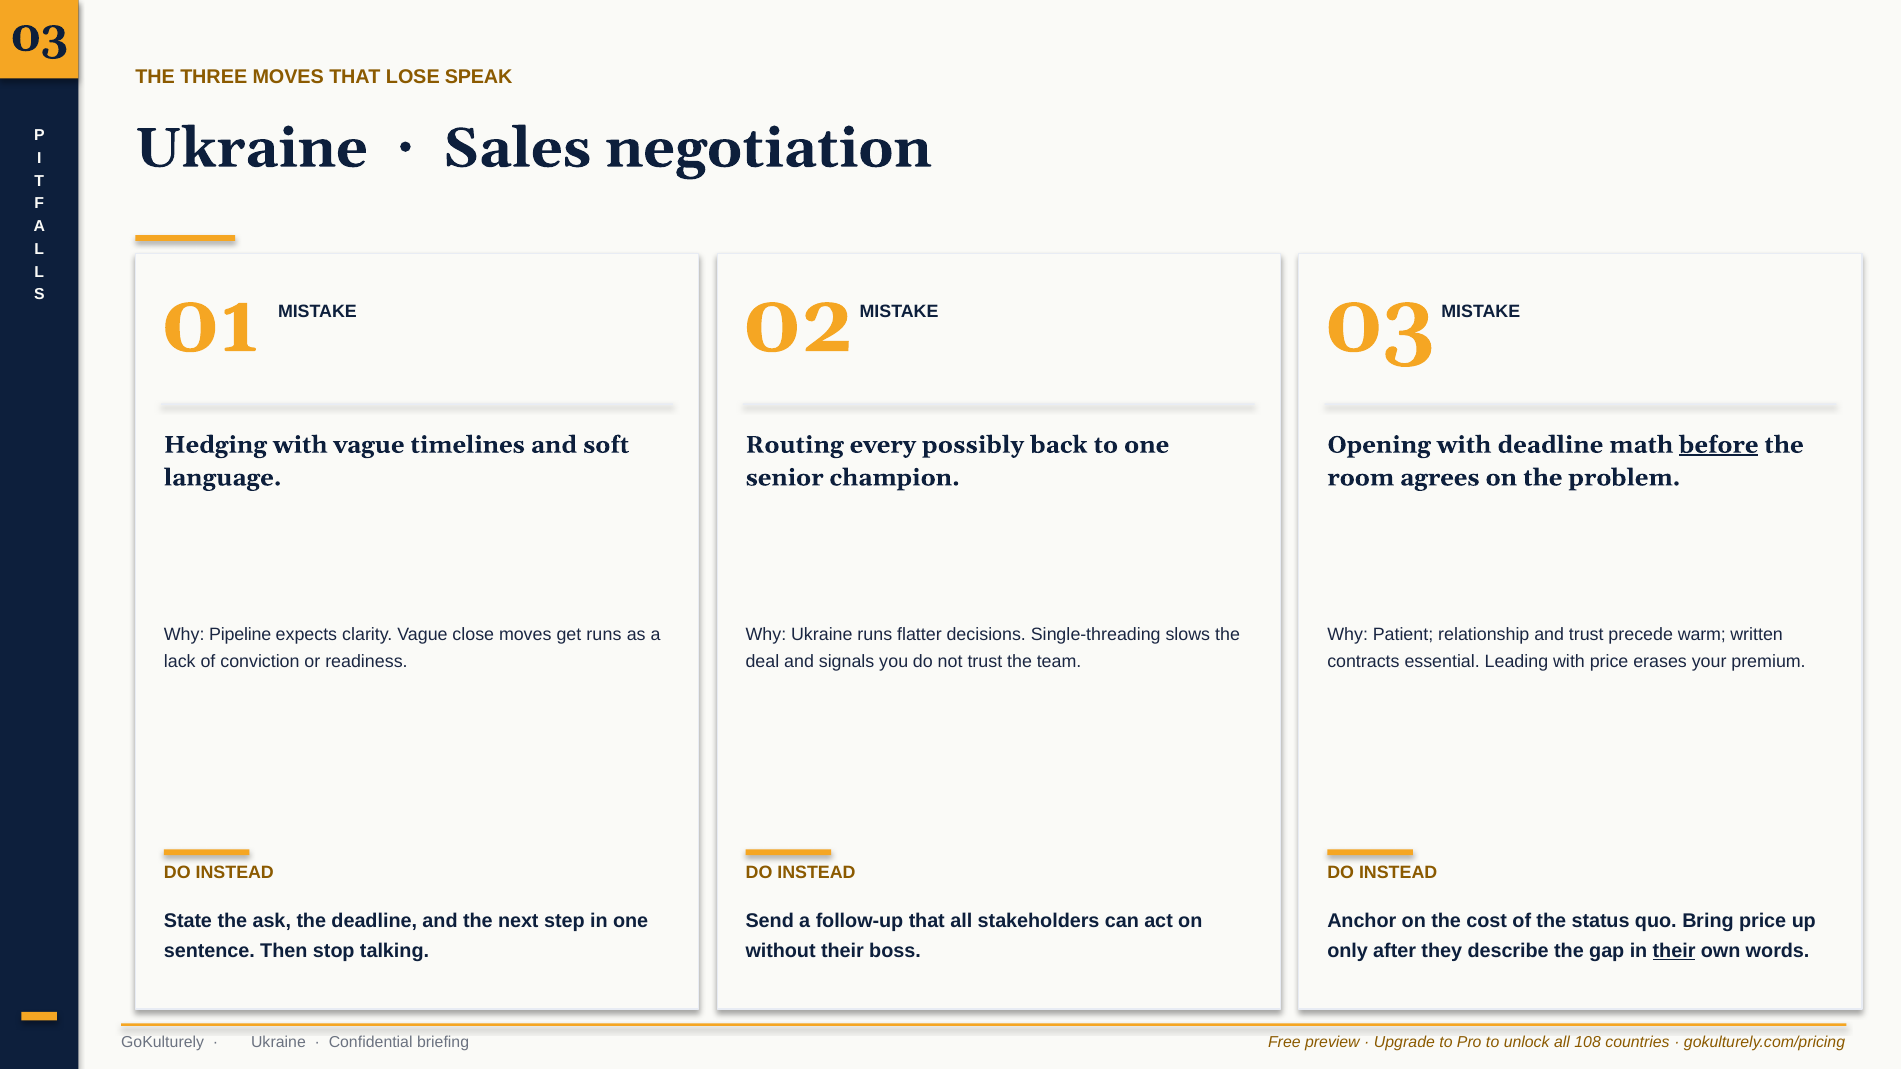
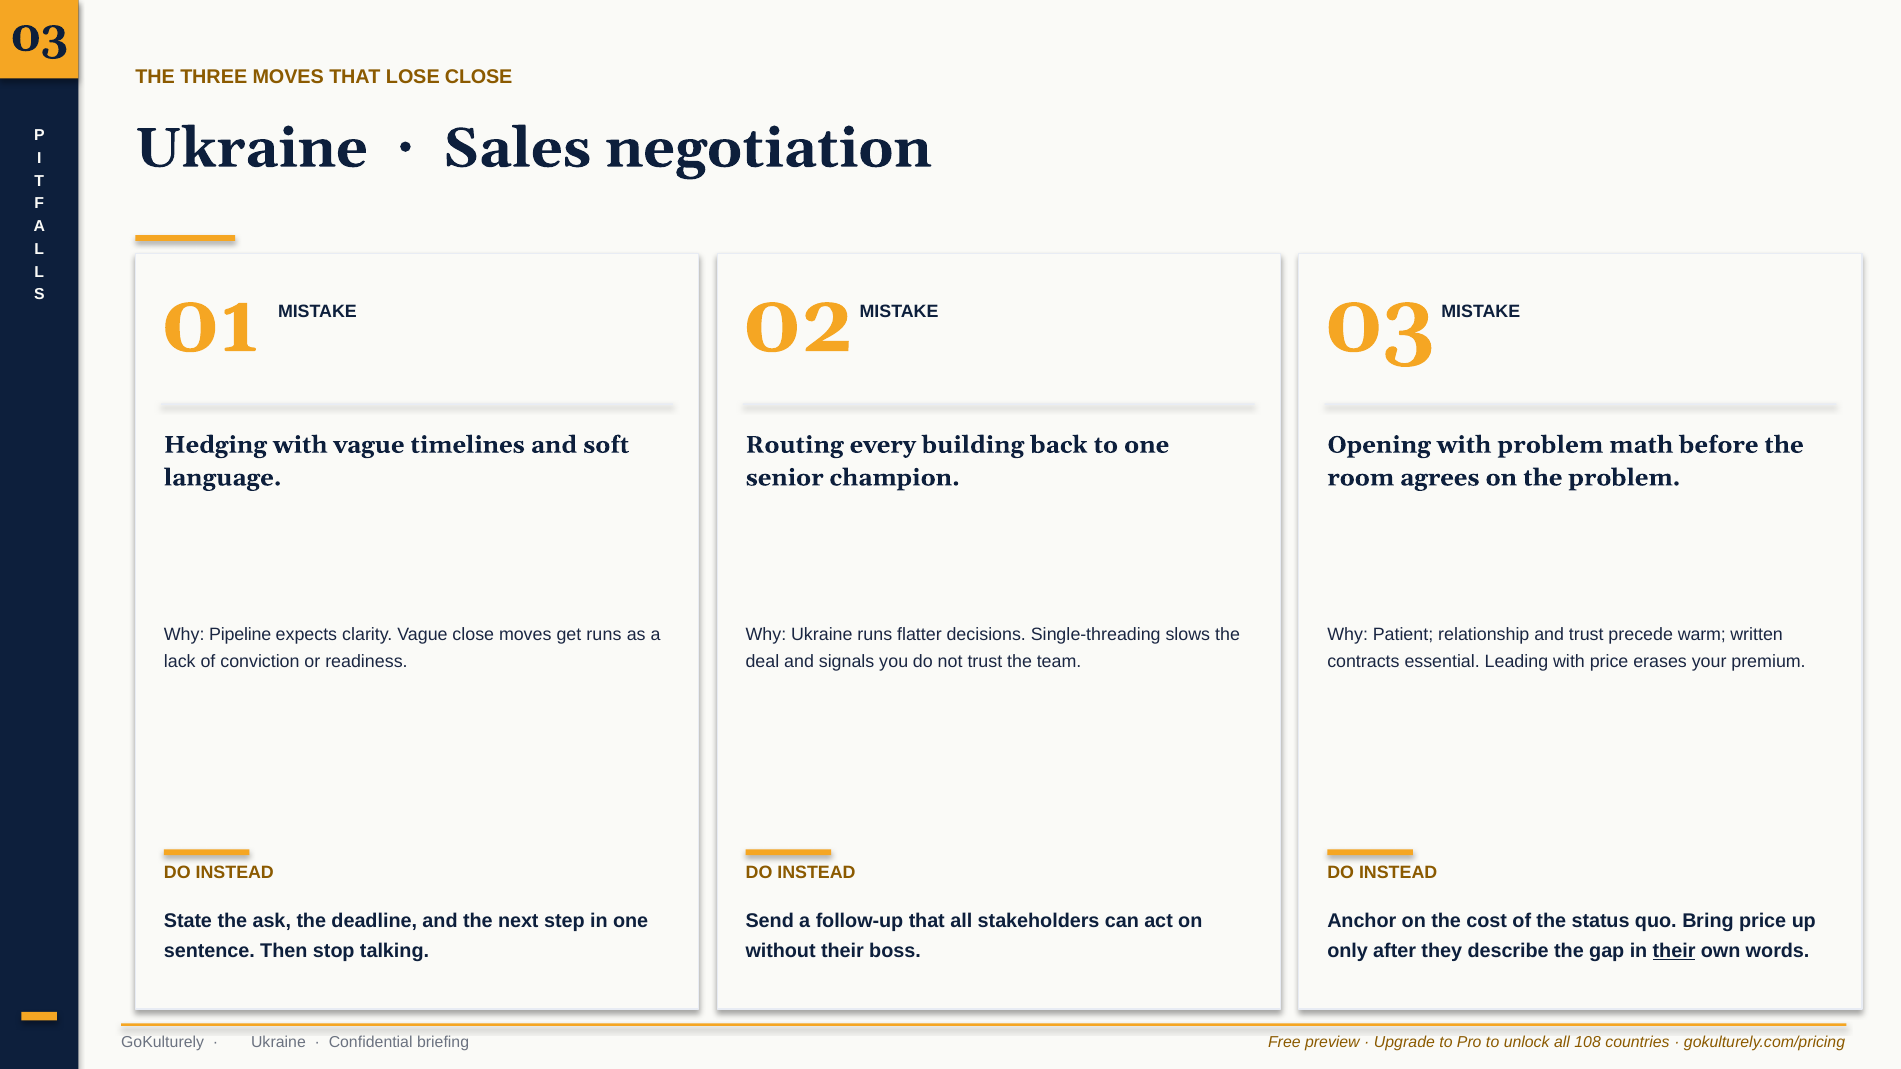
LOSE SPEAK: SPEAK -> CLOSE (479, 77)
possibly: possibly -> building (973, 445)
with deadline: deadline -> problem (1550, 445)
before underline: present -> none (1719, 445)
